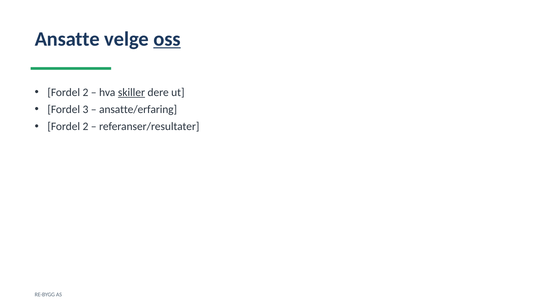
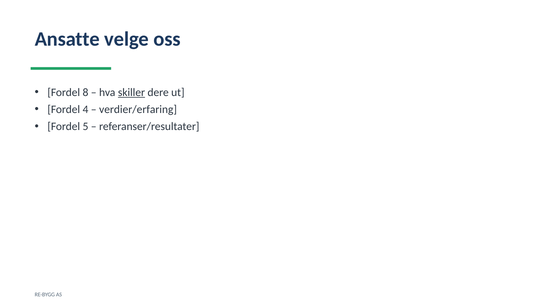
oss underline: present -> none (167, 39)
2: 2 -> 8 (85, 92)
3: 3 -> 4 (85, 109)
ansatte/erfaring: ansatte/erfaring -> verdier/erfaring (138, 109)
2: 2 -> 5 (85, 126)
